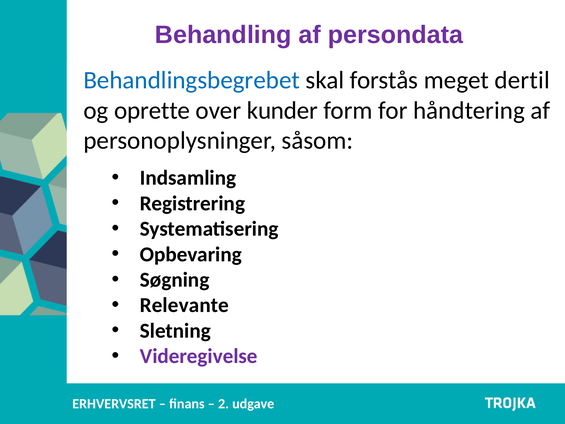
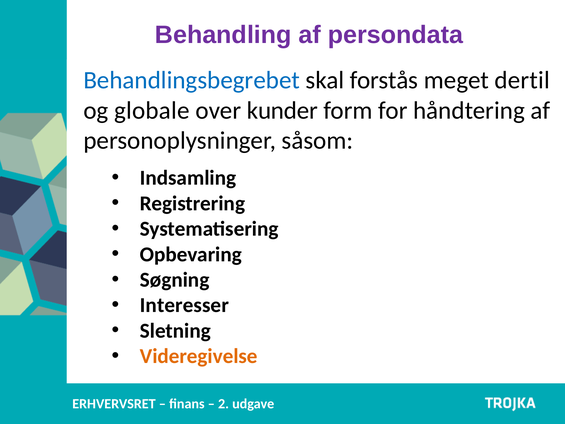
oprette: oprette -> globale (152, 110)
Relevante: Relevante -> Interesser (184, 305)
Videregivelse colour: purple -> orange (199, 356)
